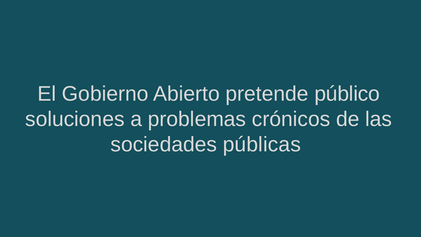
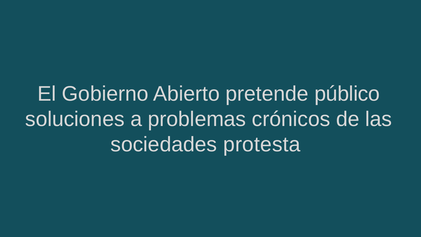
públicas: públicas -> protesta (262, 144)
